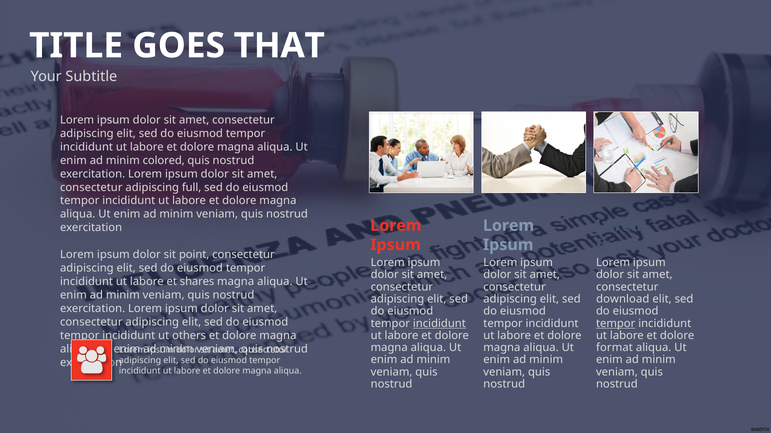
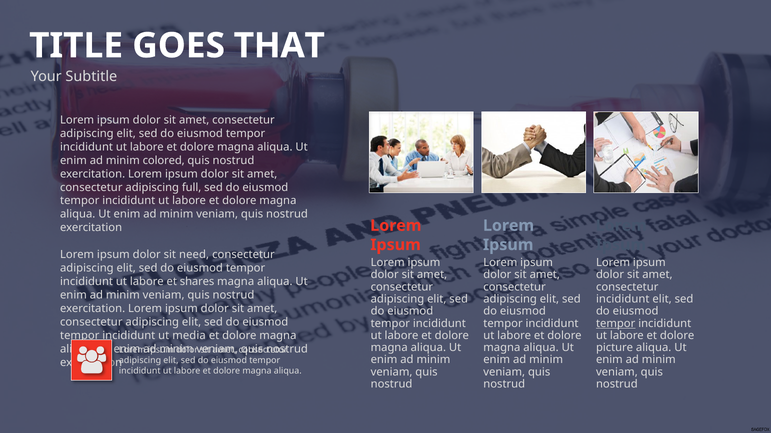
point: point -> need (194, 255)
download: download -> incididunt (623, 300)
incididunt underline: present -> none (439, 324)
others: others -> media (189, 336)
format: format -> picture (615, 348)
